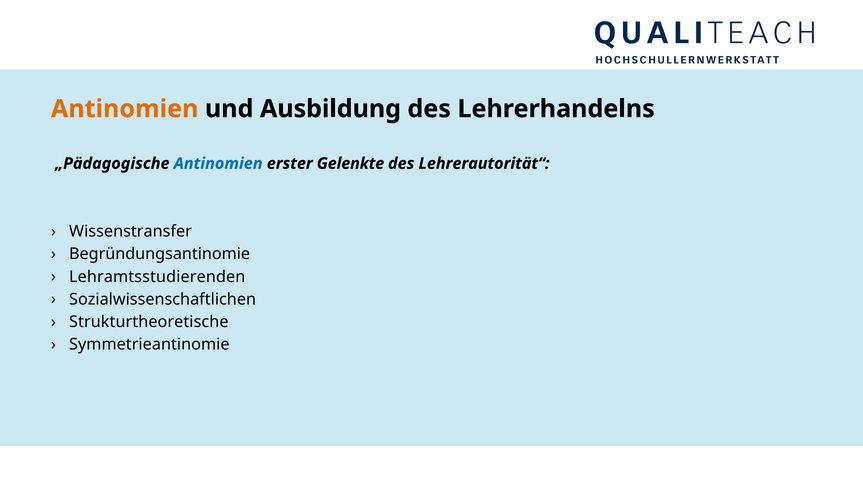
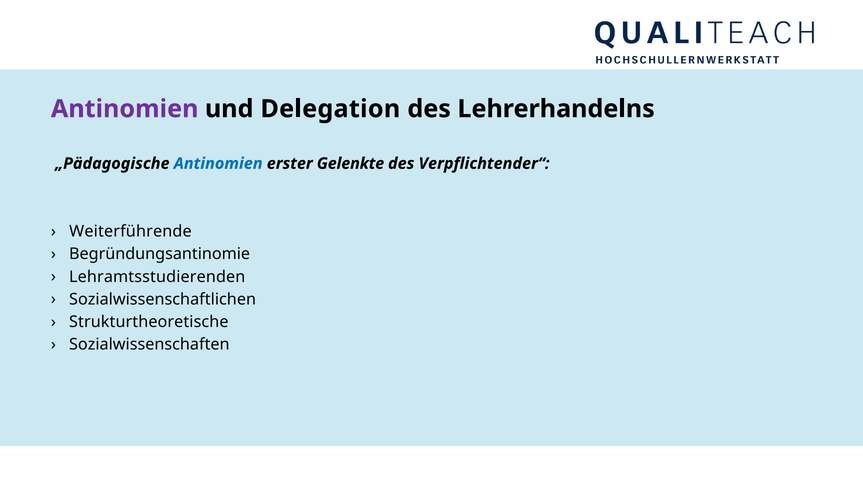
Antinomien colour: orange -> purple (125, 109)
Ausbildung: Ausbildung -> Delegation (330, 109)
Lehrerautorität“: Lehrerautorität“ -> Verpflichtender“ (484, 164)
Wissenstransfer: Wissenstransfer -> Weiterführende (130, 232)
Symmetrieantinomie: Symmetrieantinomie -> Sozialwissenschaften (149, 345)
